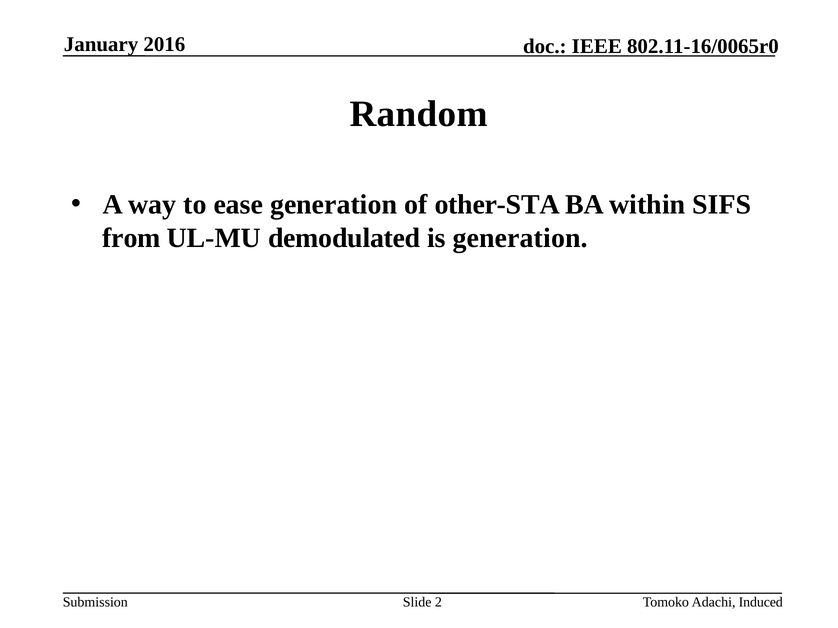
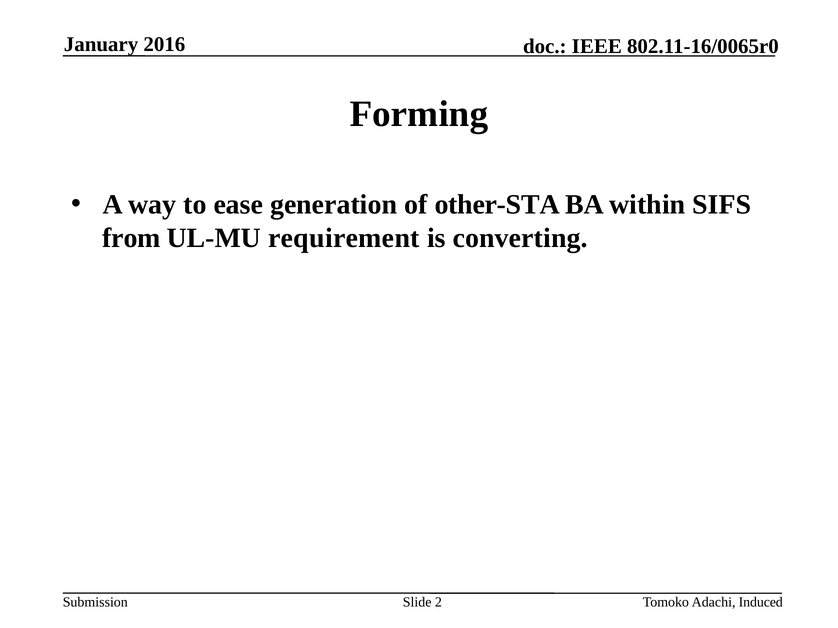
Random: Random -> Forming (419, 114)
demodulated: demodulated -> requirement (344, 238)
is generation: generation -> converting (520, 238)
